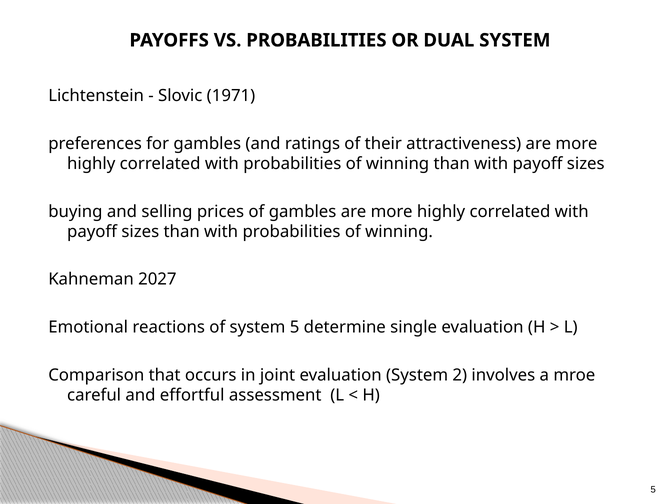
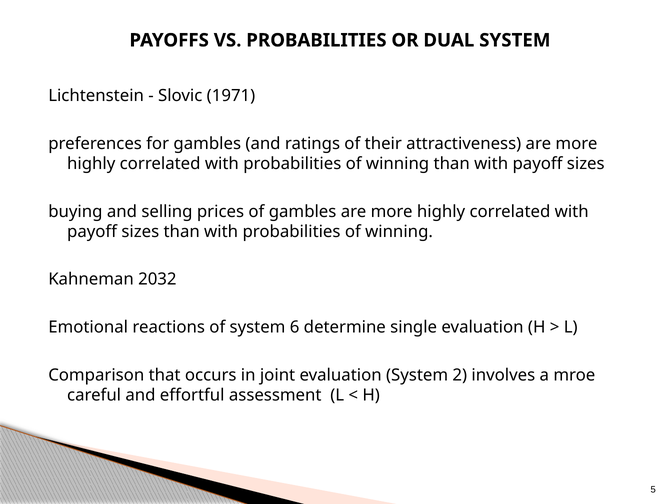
2027: 2027 -> 2032 (157, 279)
system 5: 5 -> 6 (295, 327)
